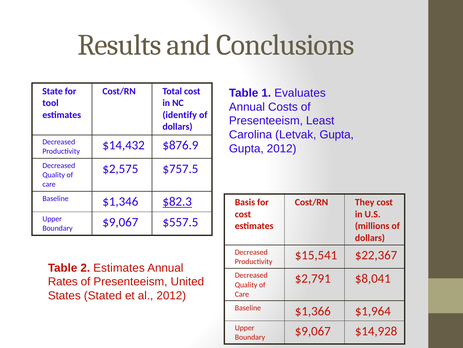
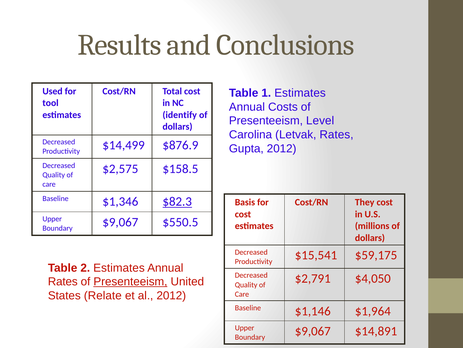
State: State -> Used (52, 91)
1 Evaluates: Evaluates -> Estimates (300, 93)
Least: Least -> Level (320, 121)
Letvak Gupta: Gupta -> Rates (337, 134)
$14,432: $14,432 -> $14,499 (124, 145)
$757.5: $757.5 -> $158.5 (180, 168)
$557.5: $557.5 -> $550.5 (180, 222)
$22,367: $22,367 -> $59,175 (376, 255)
$8,041: $8,041 -> $4,050 (373, 278)
Presenteeism underline: none -> present (130, 281)
Stated: Stated -> Relate (103, 295)
$1,366: $1,366 -> $1,146 (313, 310)
$14,928: $14,928 -> $14,891 (376, 331)
